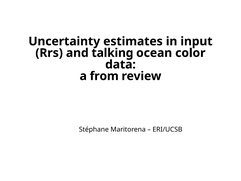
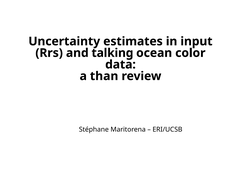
from: from -> than (104, 76)
